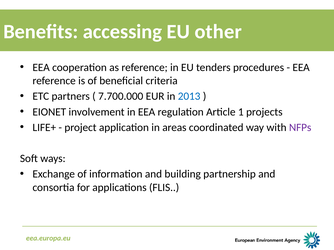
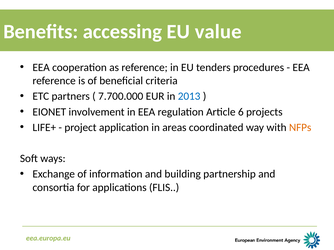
other: other -> value (218, 32)
1: 1 -> 6 (241, 112)
NFPs colour: purple -> orange (300, 128)
